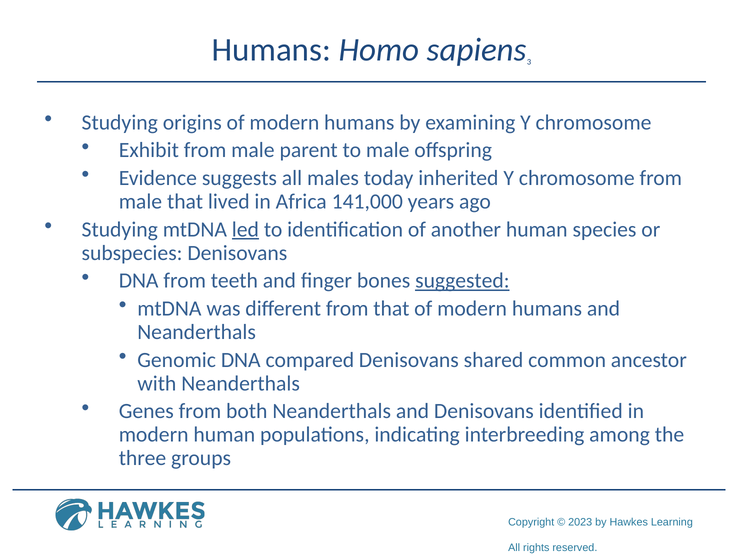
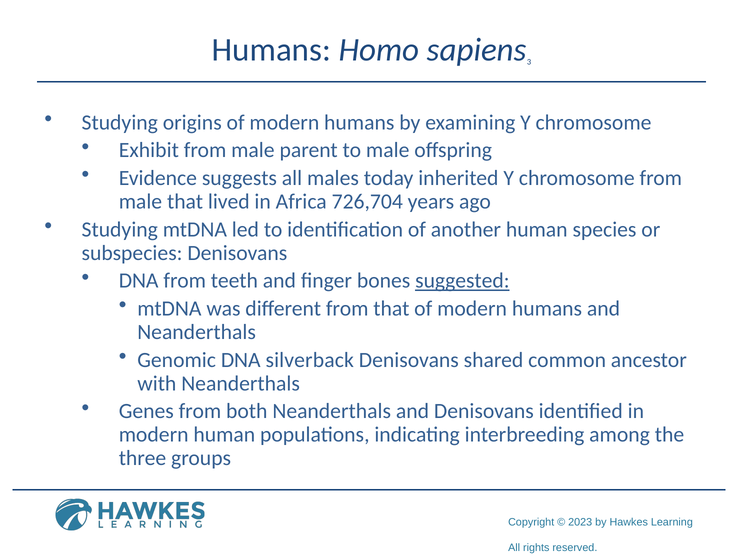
141,000: 141,000 -> 726,704 (367, 201)
led underline: present -> none (245, 229)
compared: compared -> silverback (310, 359)
